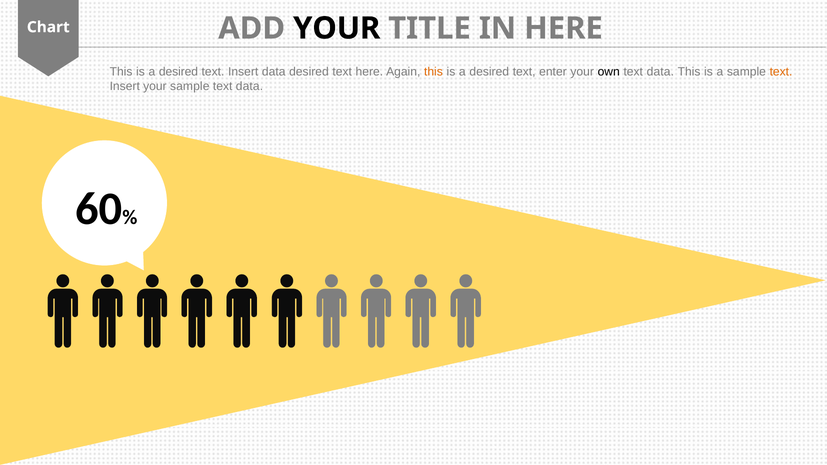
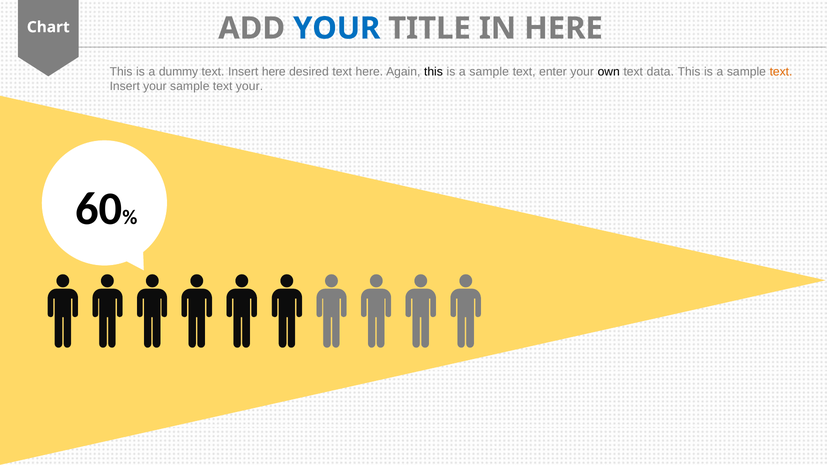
YOUR colour: black -> blue (337, 28)
desired: desired -> dummy (179, 72)
Insert data: data -> here (274, 72)
this colour: orange -> black (433, 72)
desired: desired -> sample (489, 72)
data: data -> your (249, 87)
